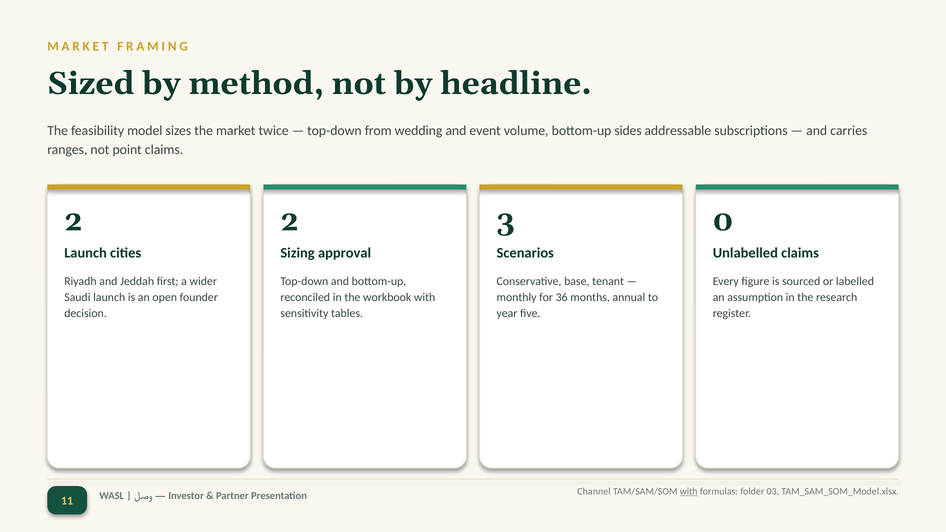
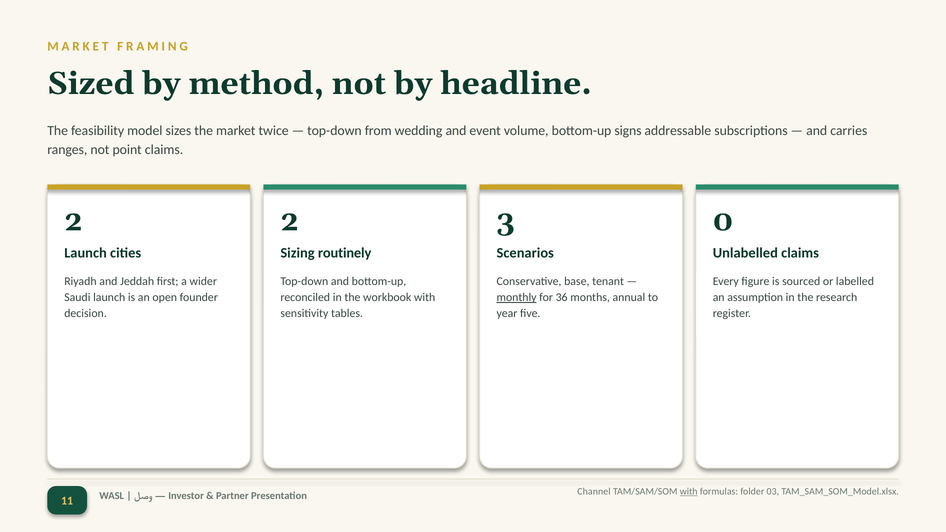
sides: sides -> signs (628, 131)
approval: approval -> routinely (345, 253)
monthly underline: none -> present (517, 298)
